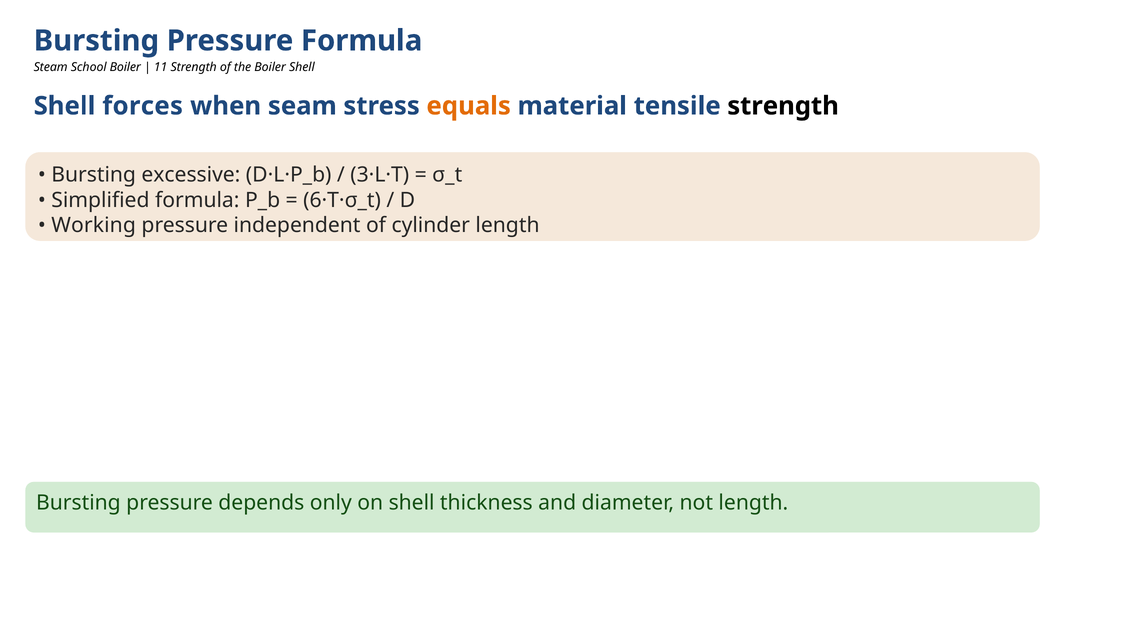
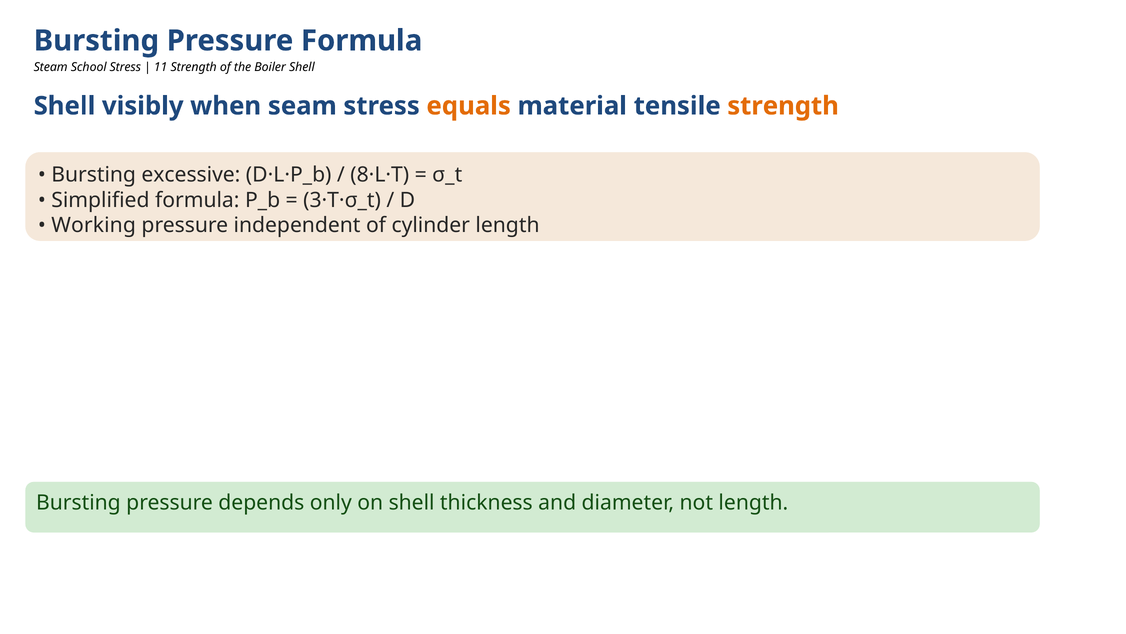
School Boiler: Boiler -> Stress (125, 67)
forces: forces -> visibly (143, 106)
strength colour: black -> orange (783, 106)
3·L·T: 3·L·T -> 8·L·T (380, 175)
6·T·σ_t: 6·T·σ_t -> 3·T·σ_t (342, 200)
